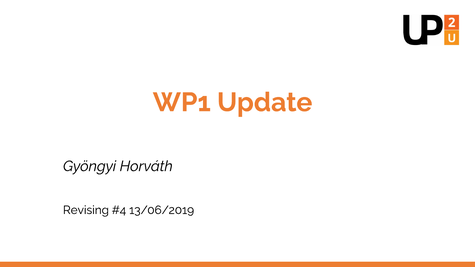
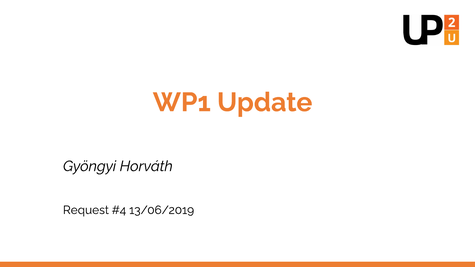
Revising: Revising -> Request (86, 210)
